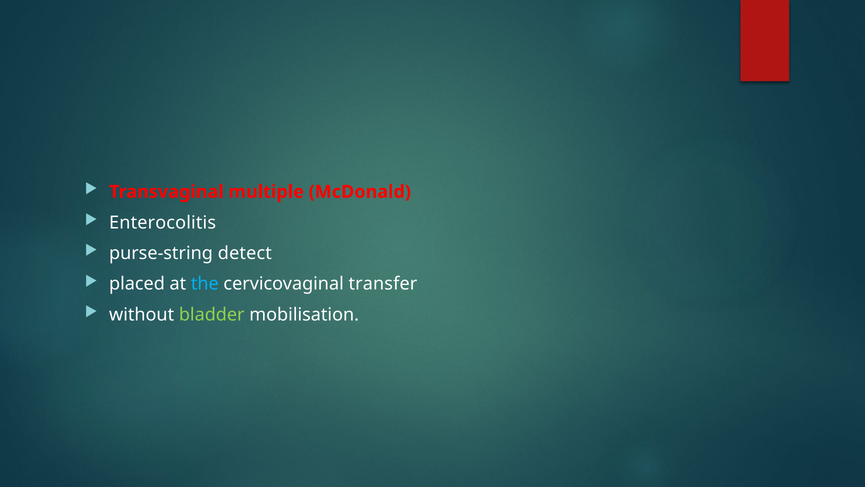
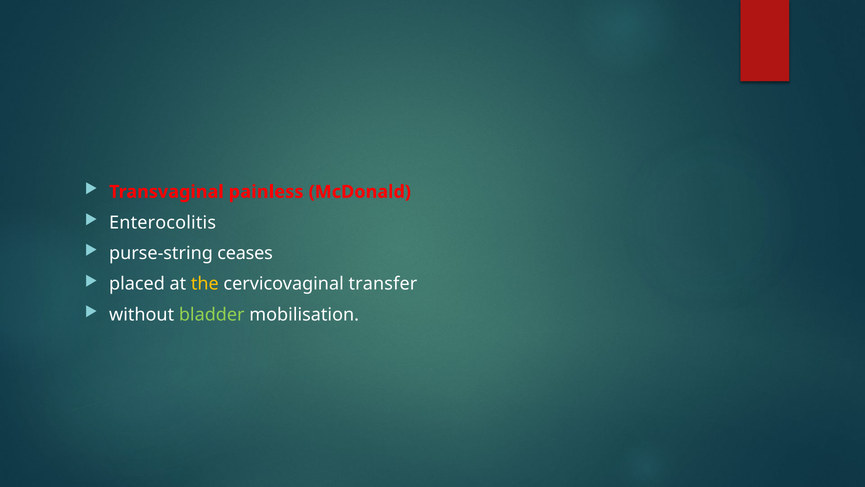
multiple: multiple -> painless (266, 192)
detect: detect -> ceases (245, 253)
the colour: light blue -> yellow (205, 284)
